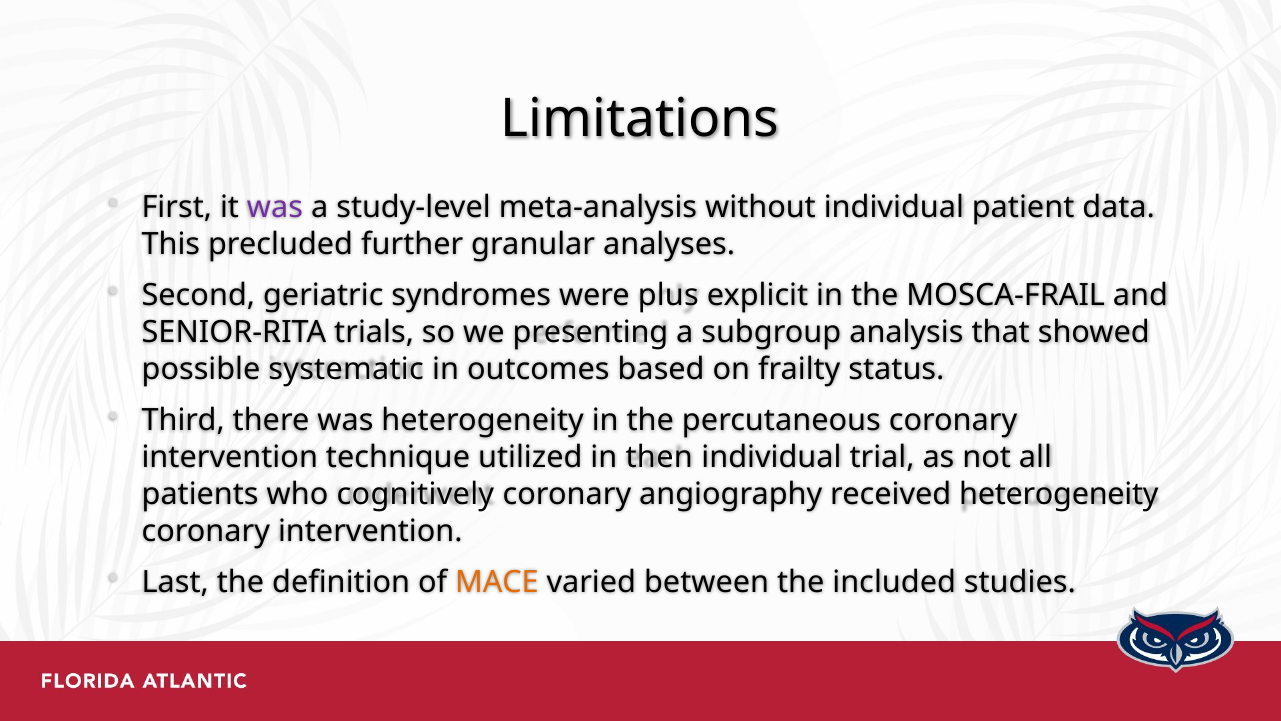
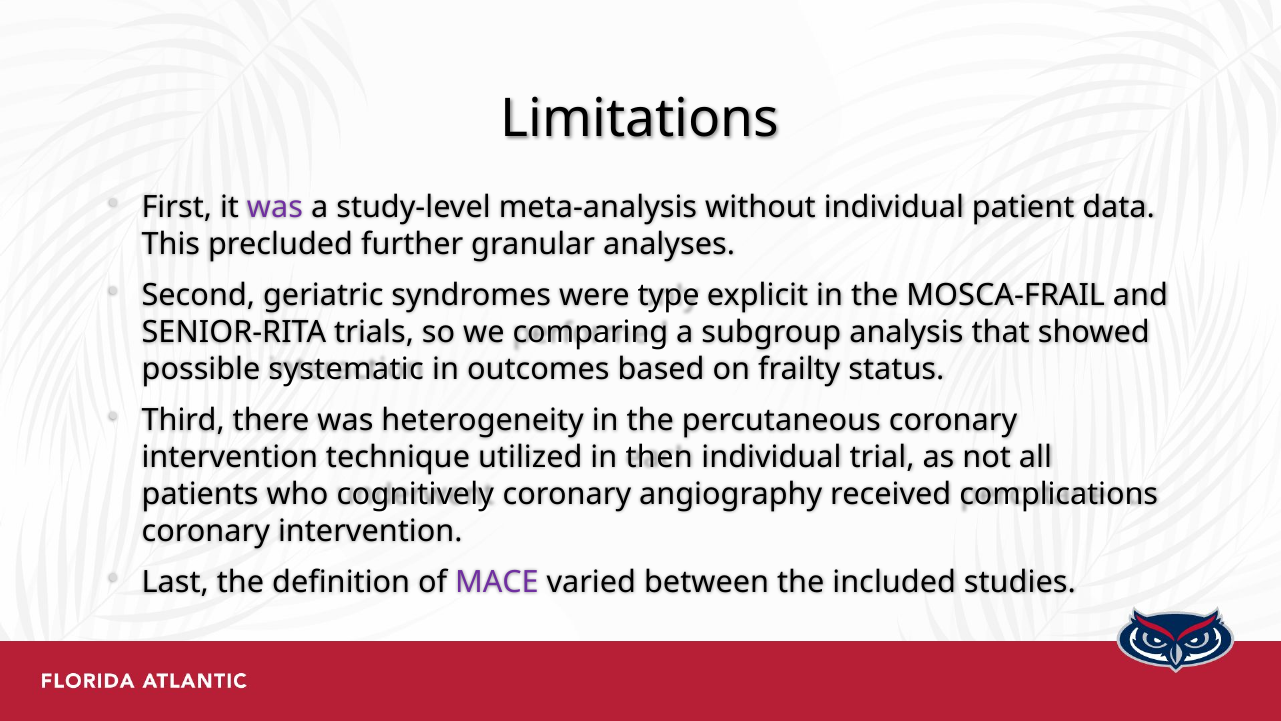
plus: plus -> type (669, 295)
presenting: presenting -> comparing (590, 332)
received heterogeneity: heterogeneity -> complications (1059, 494)
MACE colour: orange -> purple (497, 582)
